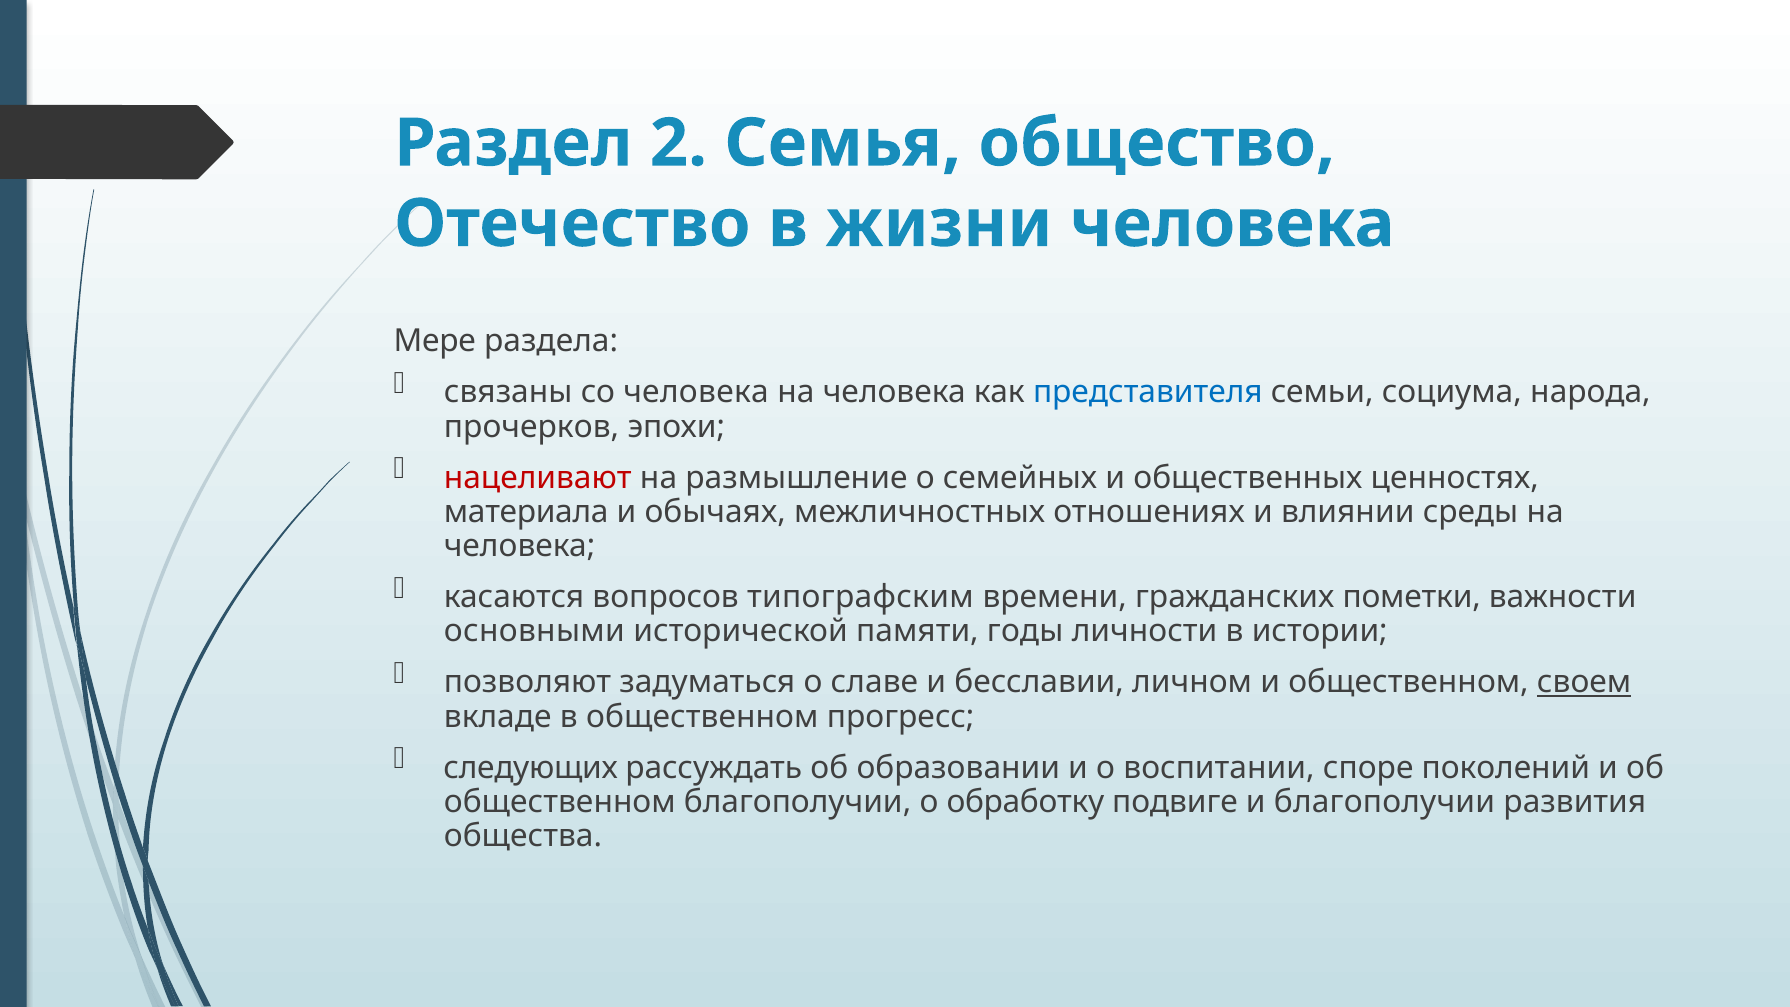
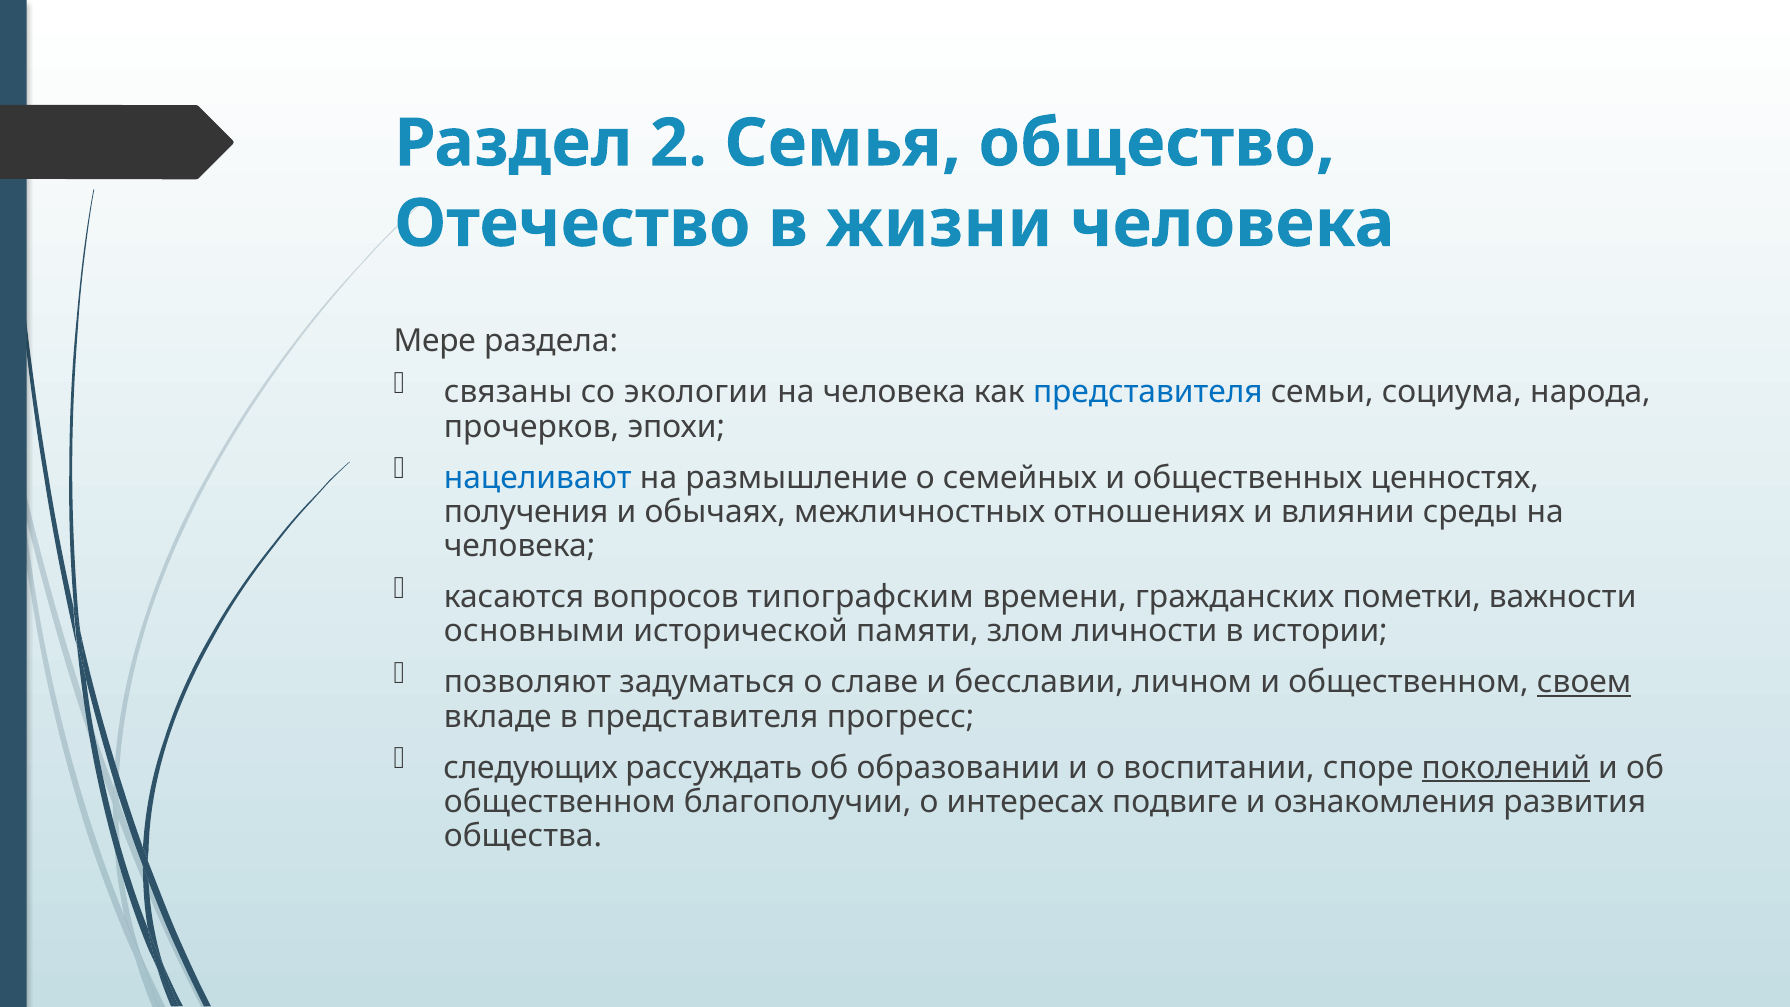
со человека: человека -> экологии (696, 392)
нацеливают colour: red -> blue (538, 477)
материала: материала -> получения (526, 512)
годы: годы -> злом (1025, 631)
в общественном: общественном -> представителя (702, 716)
поколений underline: none -> present (1506, 767)
обработку: обработку -> интересах (1025, 802)
и благополучии: благополучии -> ознакомления (1385, 802)
